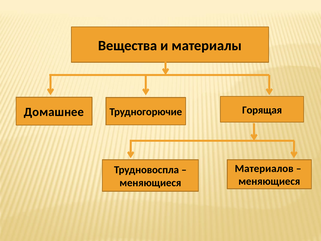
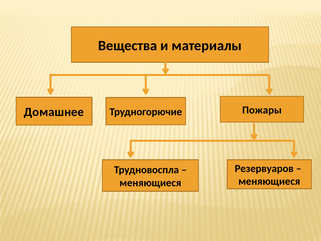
Горящая: Горящая -> Пожары (262, 110)
Материалов: Материалов -> Резервуаров (264, 168)
